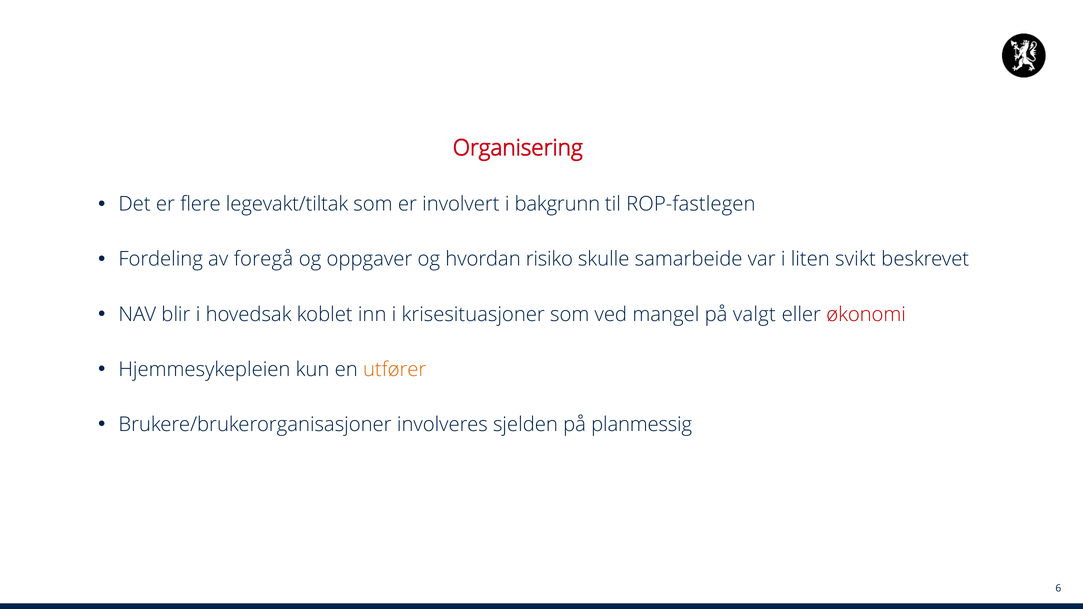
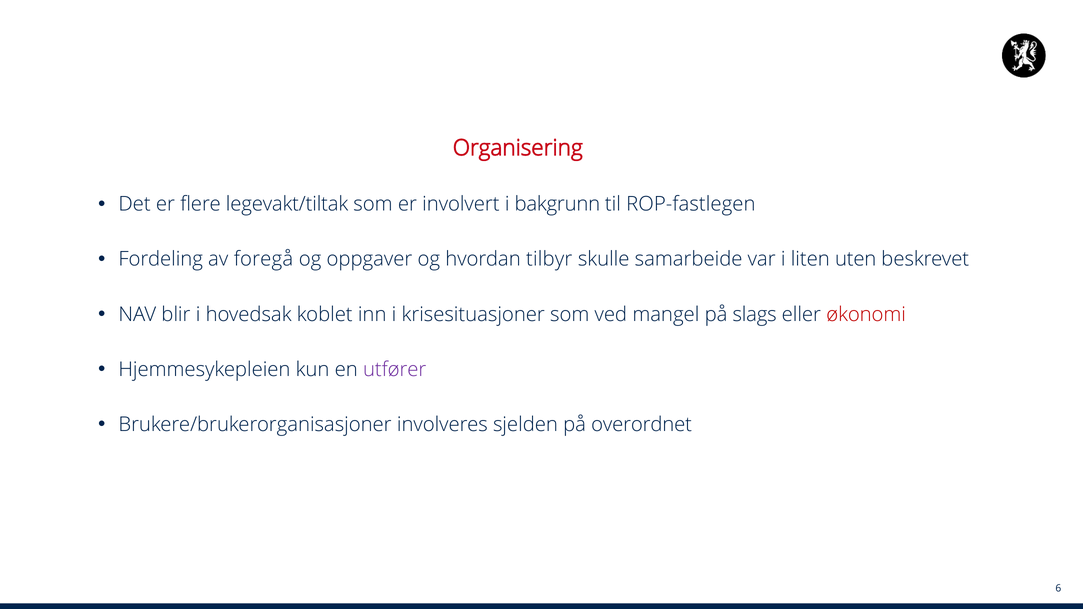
risiko: risiko -> tilbyr (549, 259)
svikt: svikt -> uten (856, 259)
valgt: valgt -> slags (755, 314)
utfører colour: orange -> purple (395, 370)
planmessig: planmessig -> overordnet (642, 425)
